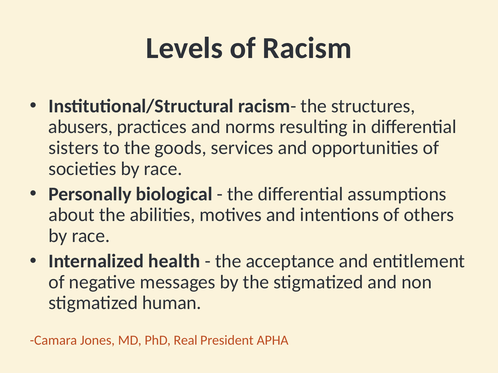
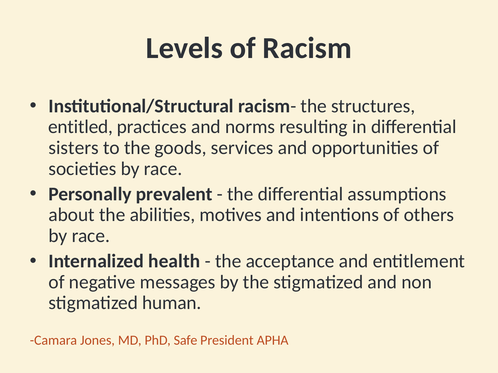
abusers: abusers -> entitled (81, 127)
biological: biological -> prevalent (174, 194)
Real: Real -> Safe (186, 341)
